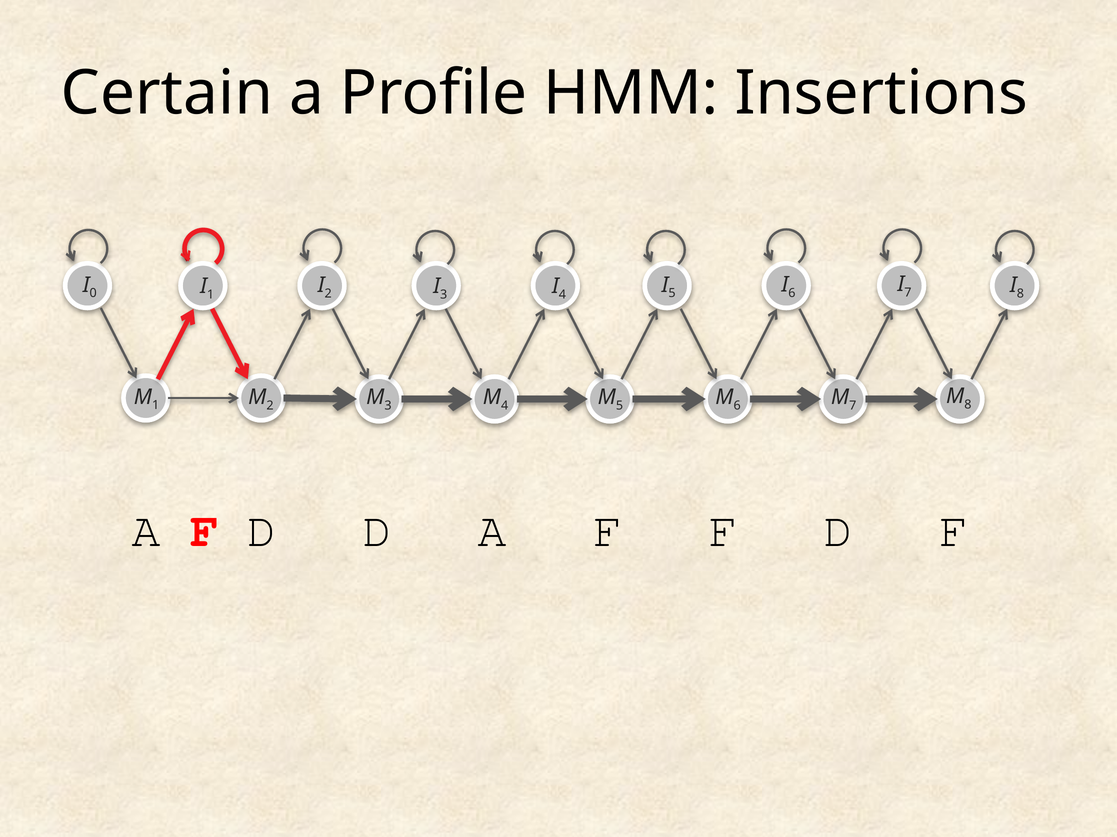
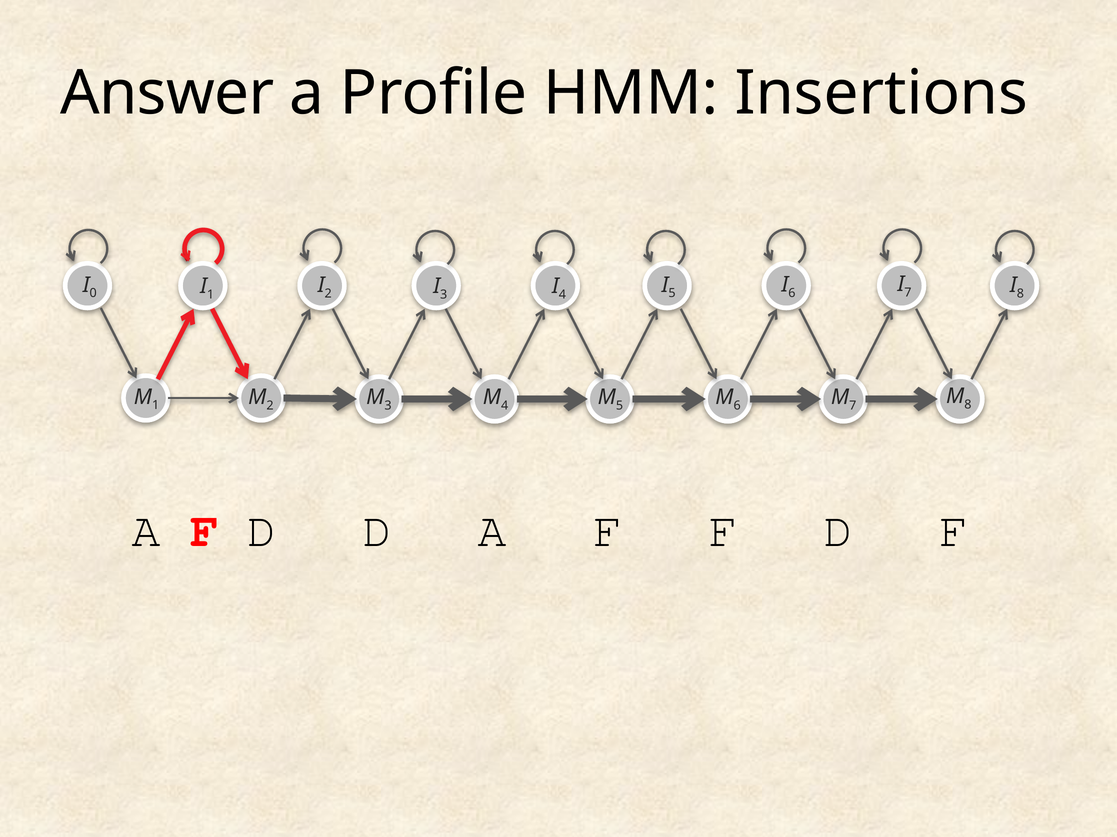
Certain: Certain -> Answer (167, 94)
